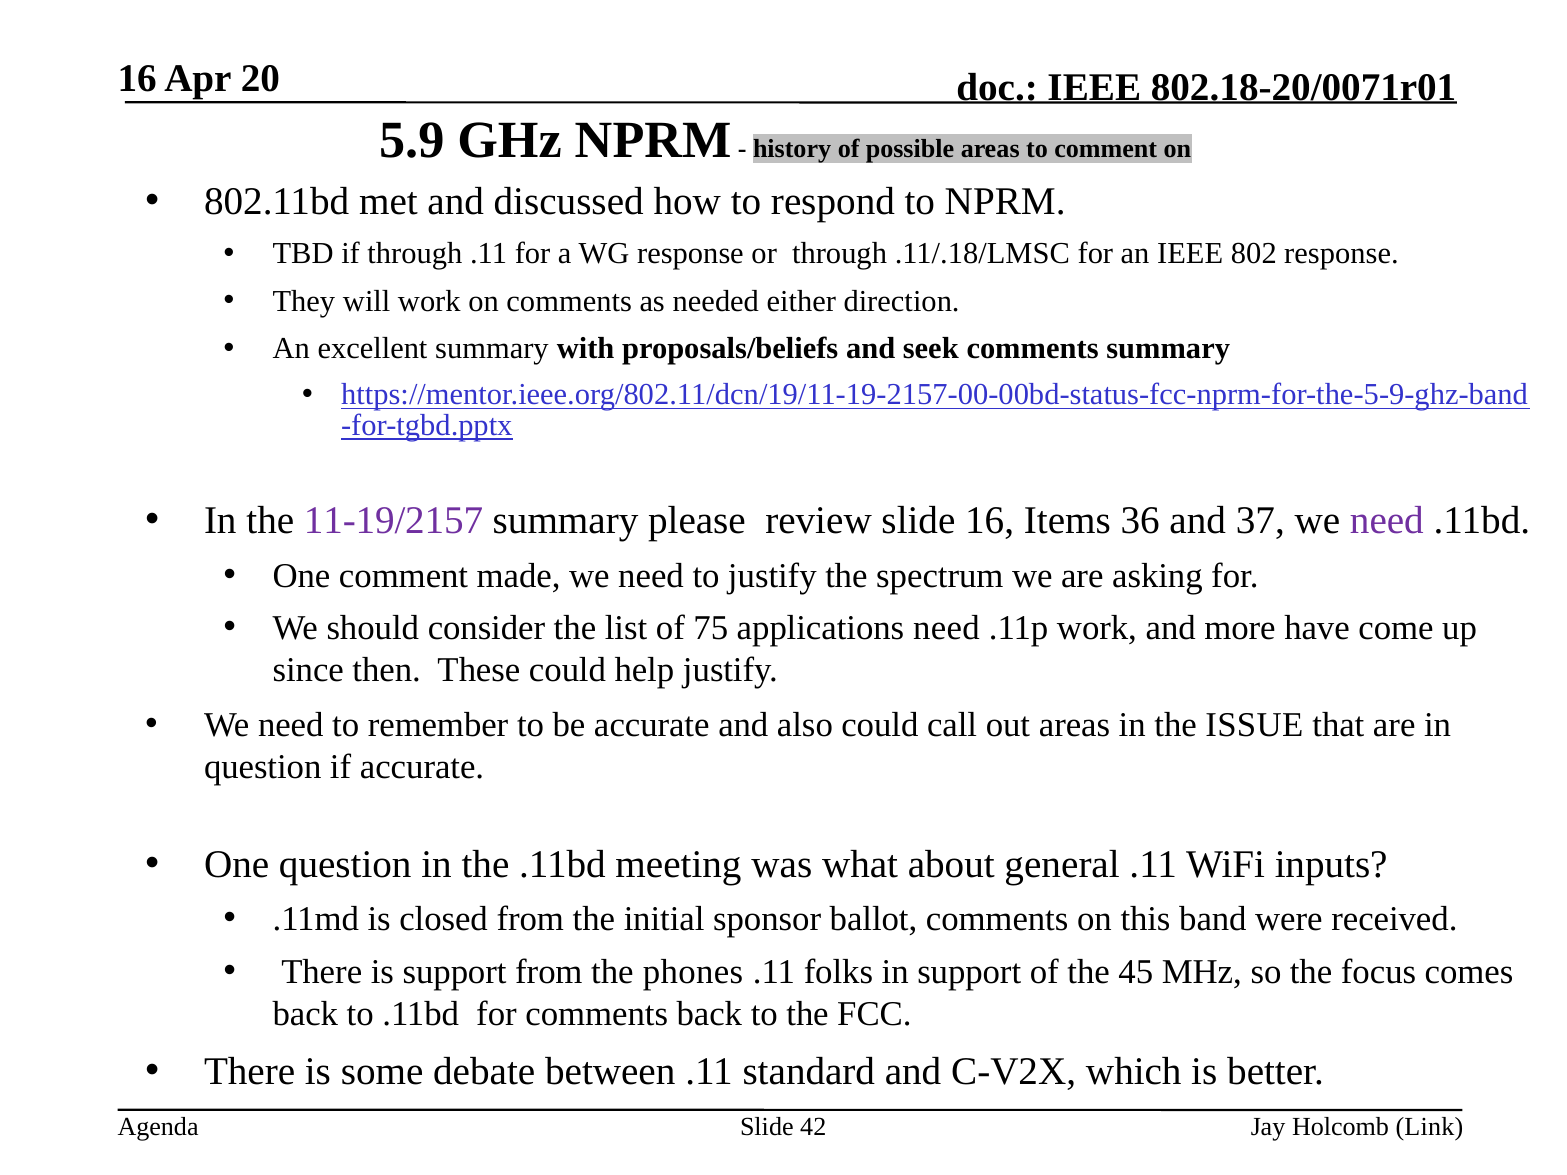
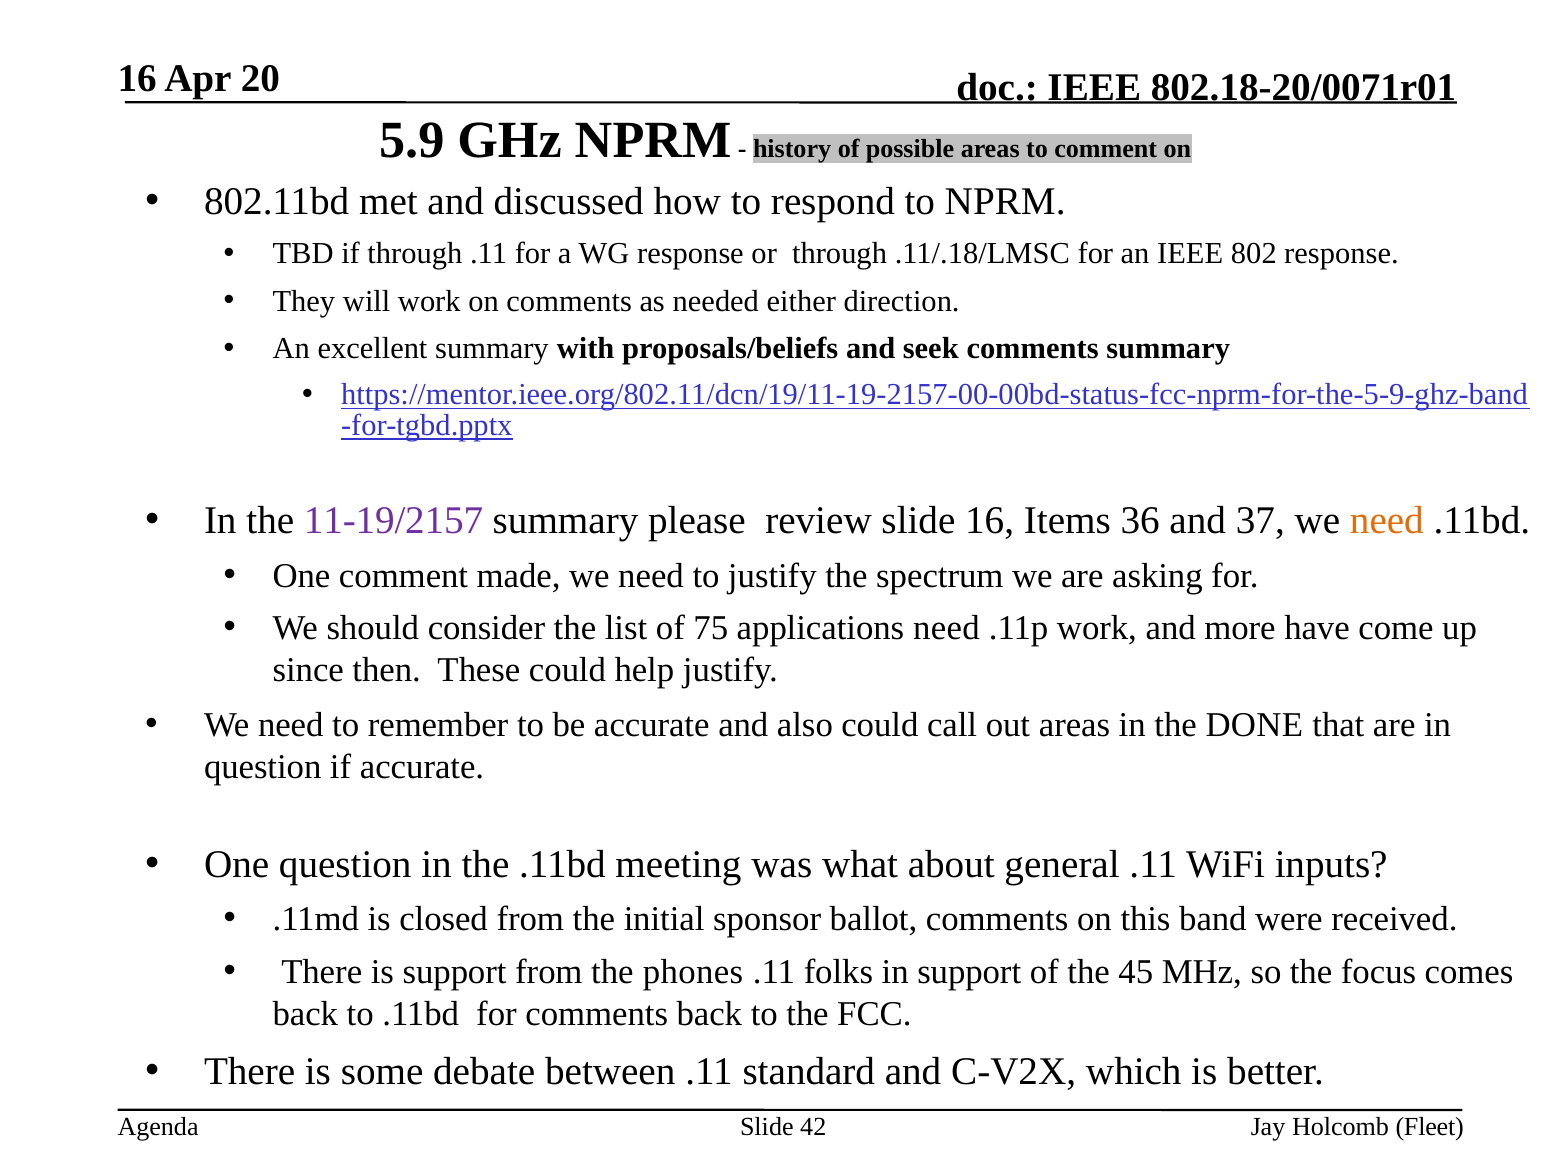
need colour: purple -> orange (1387, 521)
ISSUE: ISSUE -> DONE (1254, 725)
Link: Link -> Fleet (1430, 1127)
